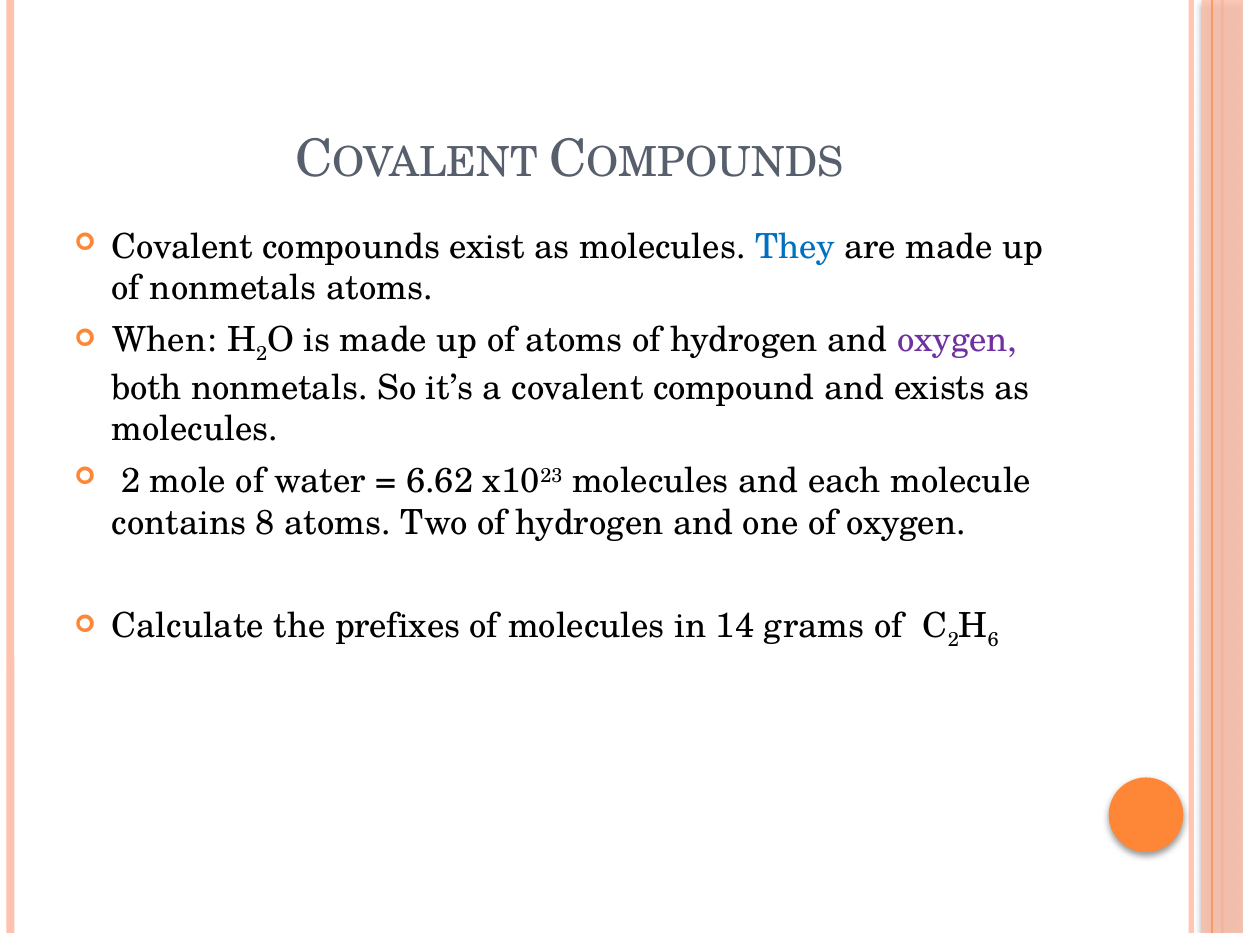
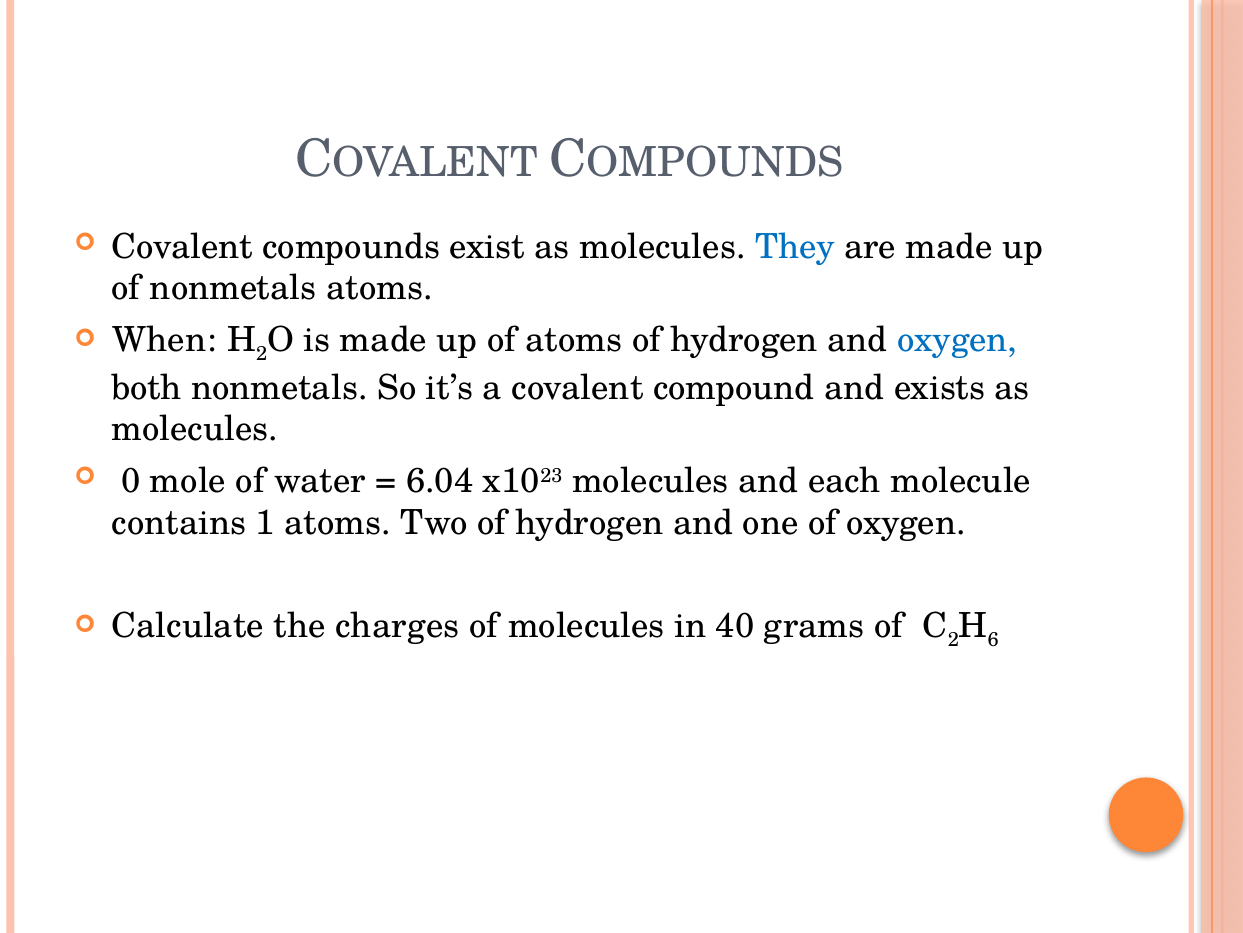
oxygen colour: purple -> blue (957, 340)
2: 2 -> 0 (131, 481)
6.62: 6.62 -> 6.04 (440, 481)
8: 8 -> 1 (265, 522)
prefixes: prefixes -> charges (397, 626)
14: 14 -> 40 (735, 626)
